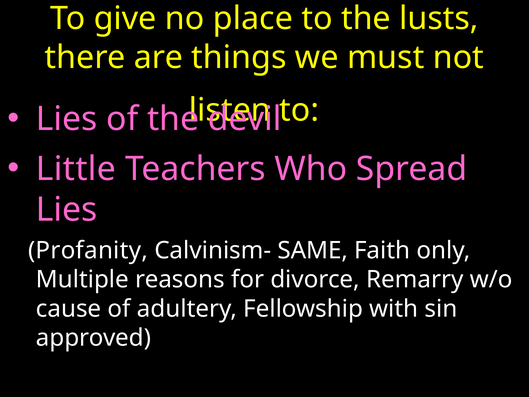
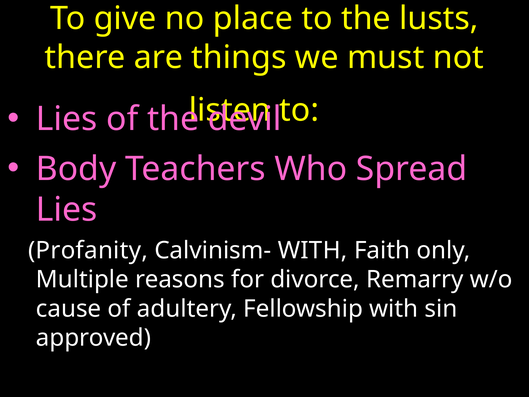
Little: Little -> Body (76, 169)
Calvinism- SAME: SAME -> WITH (313, 250)
